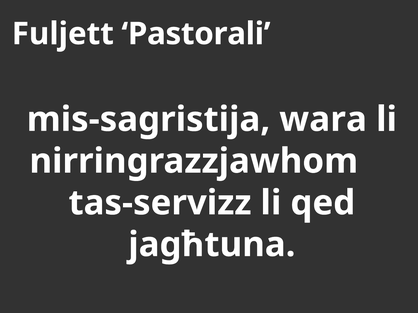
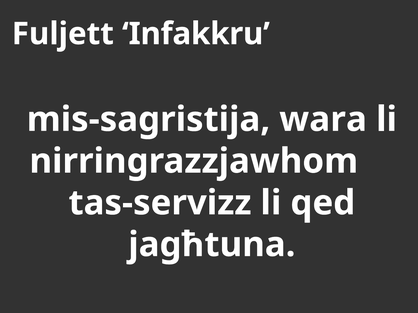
Pastorali: Pastorali -> Infakkru (196, 34)
